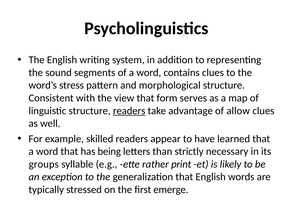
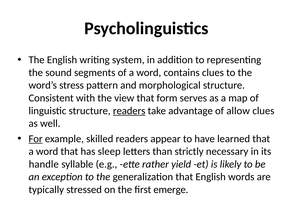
For underline: none -> present (36, 139)
being: being -> sleep (109, 151)
groups: groups -> handle (44, 164)
print: print -> yield (181, 164)
